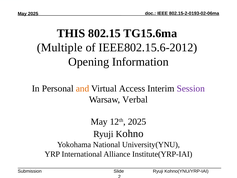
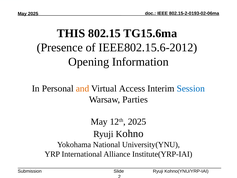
Multiple: Multiple -> Presence (60, 47)
Session colour: purple -> blue (191, 88)
Verbal: Verbal -> Parties (135, 99)
